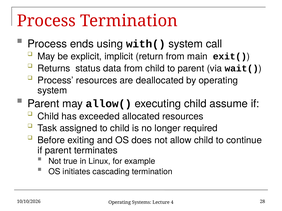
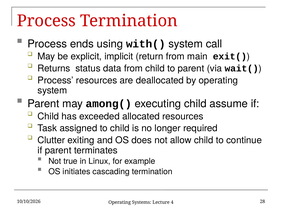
allow(: allow( -> among( (109, 104)
Before: Before -> Clutter (51, 141)
